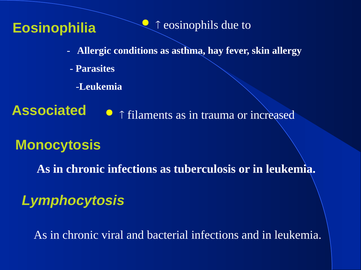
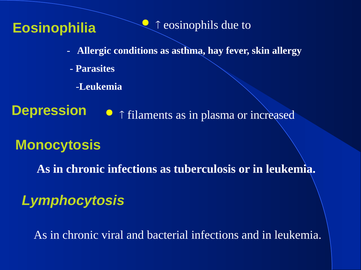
Associated: Associated -> Depression (49, 111)
trauma: trauma -> plasma (218, 115)
